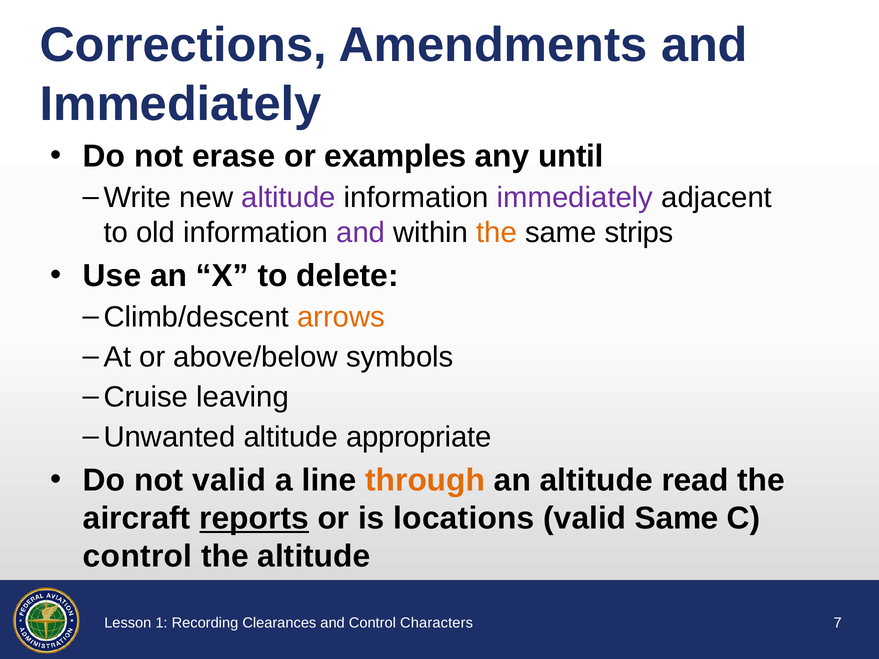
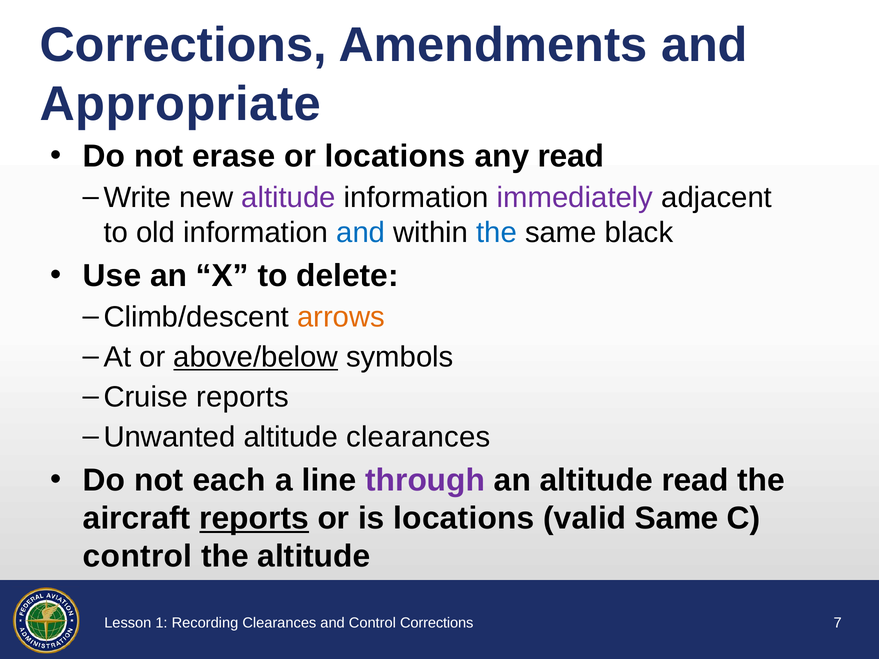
Immediately: Immediately -> Appropriate (180, 104)
or examples: examples -> locations (395, 156)
any until: until -> read (571, 156)
and colour: purple -> blue (361, 233)
the colour: orange -> blue (497, 233)
strips: strips -> black (639, 233)
above/below underline: none -> present (256, 357)
Cruise leaving: leaving -> reports (243, 397)
altitude appropriate: appropriate -> clearances (418, 437)
not valid: valid -> each (229, 480)
through colour: orange -> purple (425, 480)
Characters: Characters -> Corrections (437, 623)
